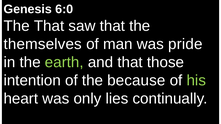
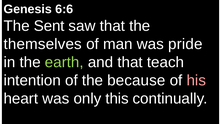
6:0: 6:0 -> 6:6 (64, 9)
The That: That -> Sent (49, 26)
those: those -> teach (165, 62)
his colour: light green -> pink (196, 81)
lies: lies -> this (117, 99)
